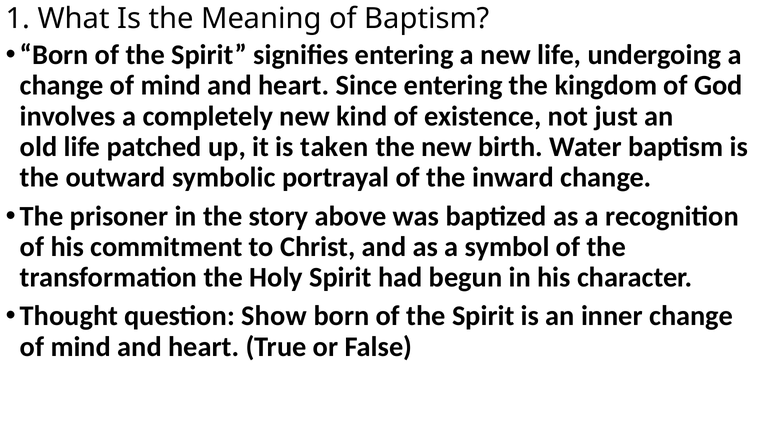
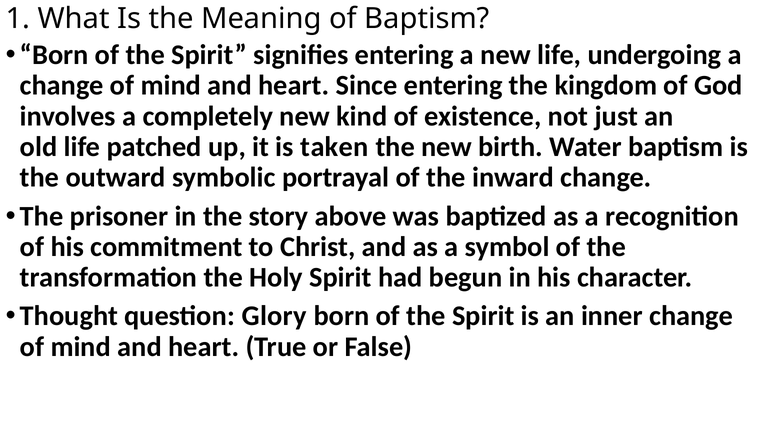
Show: Show -> Glory (274, 316)
